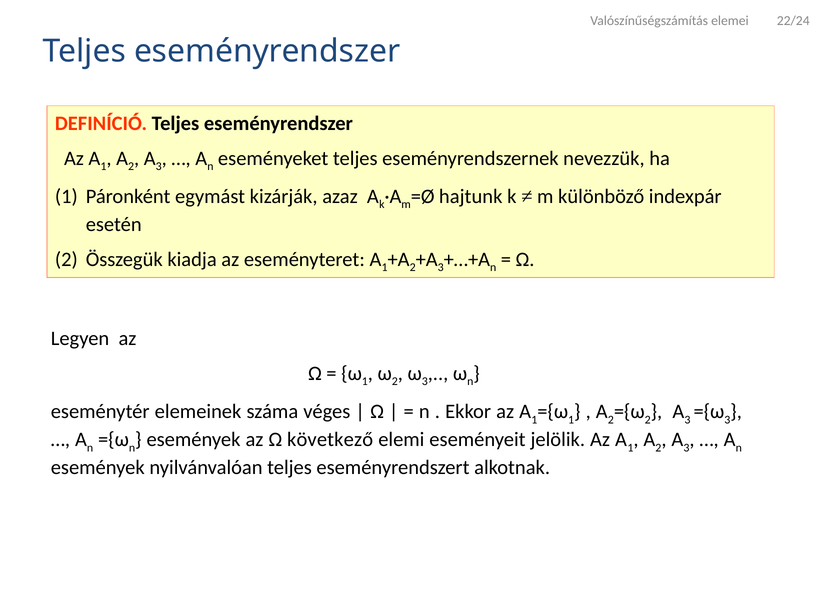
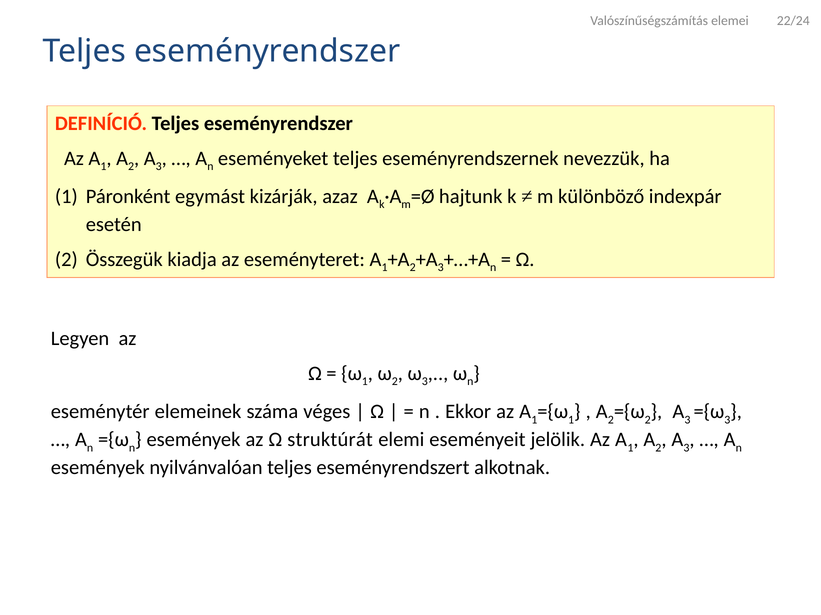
következő: következő -> struktúrát (330, 440)
